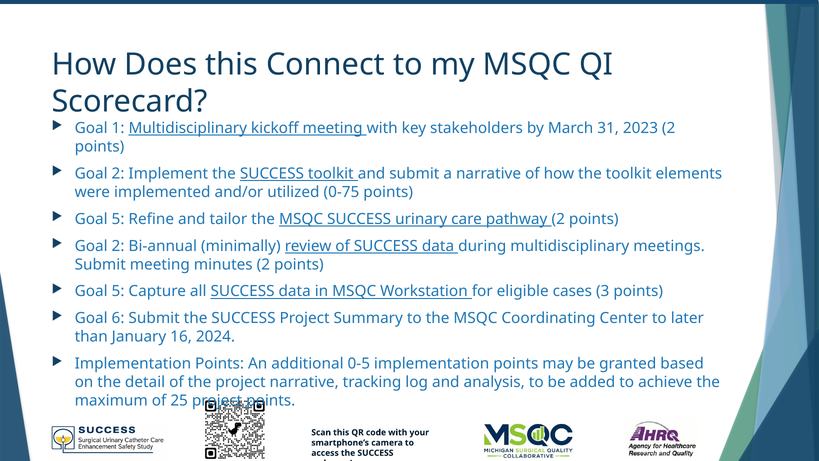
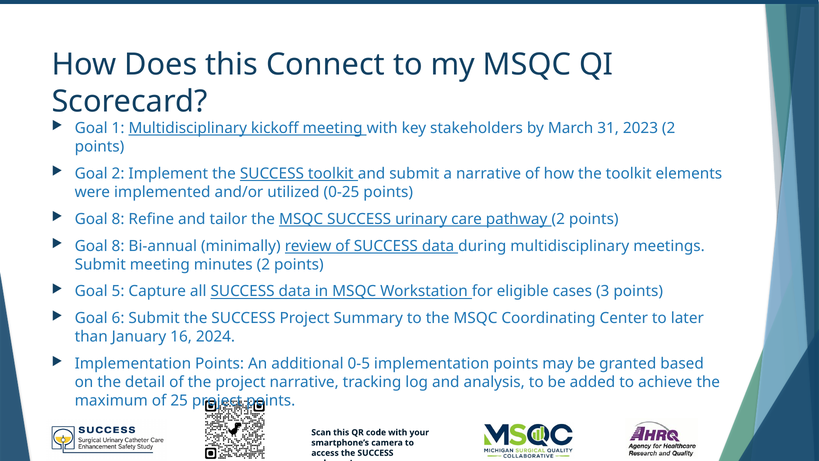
0-75: 0-75 -> 0-25 (341, 192)
5: 5 -> 8 (118, 219)
2: 2 -> 8 (118, 246)
